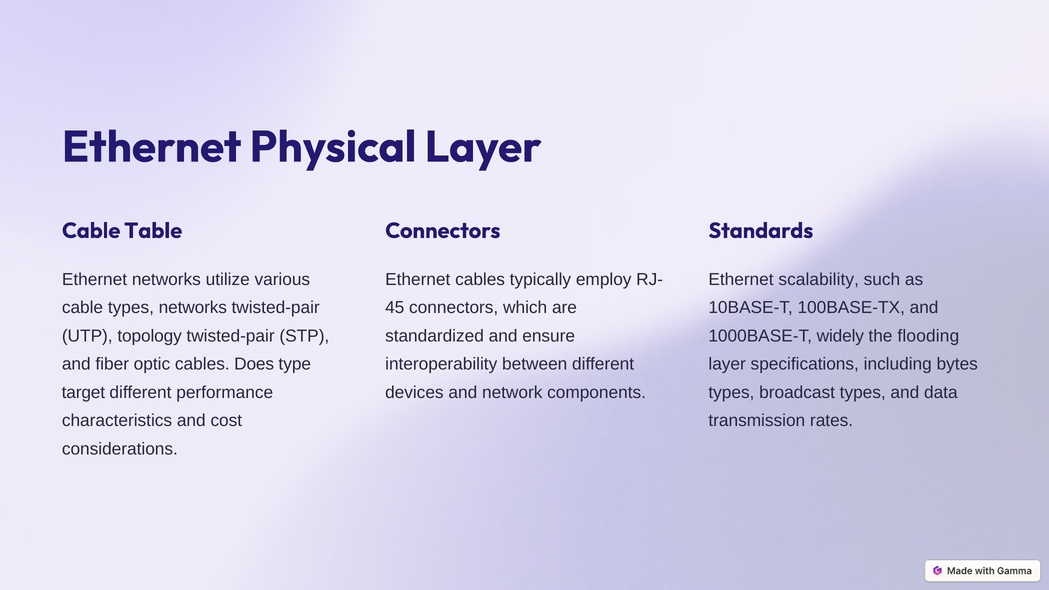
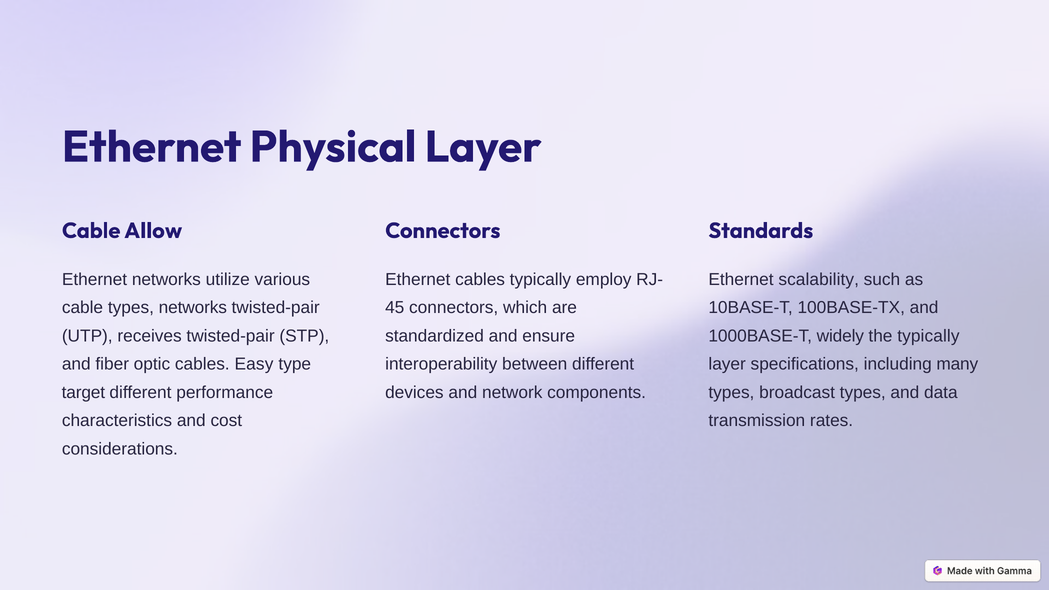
Table: Table -> Allow (153, 231)
topology: topology -> receives (150, 336)
the flooding: flooding -> typically (928, 336)
Does: Does -> Easy (254, 364)
bytes: bytes -> many (957, 364)
